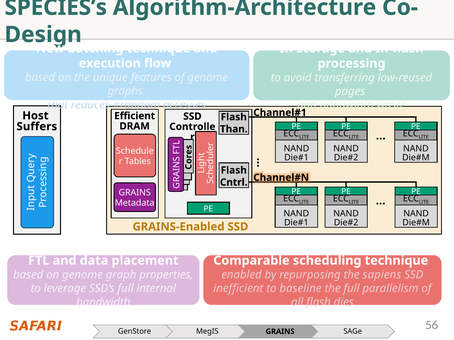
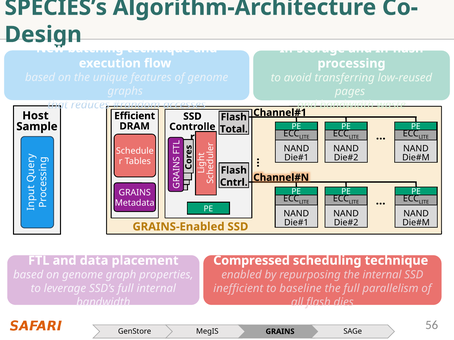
Suffers: Suffers -> Sample (37, 127)
Than: Than -> Total (234, 129)
Comparable: Comparable -> Compressed (252, 261)
the sapiens: sapiens -> internal (382, 275)
